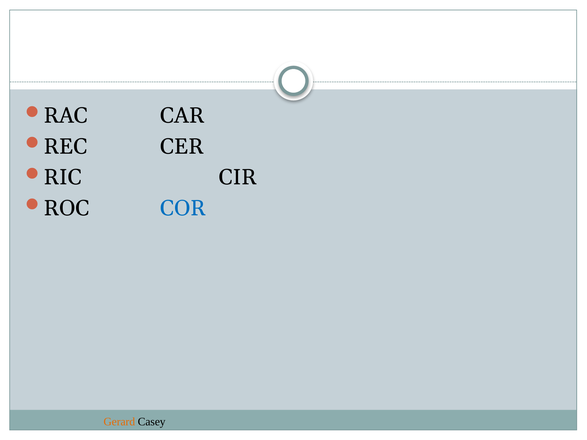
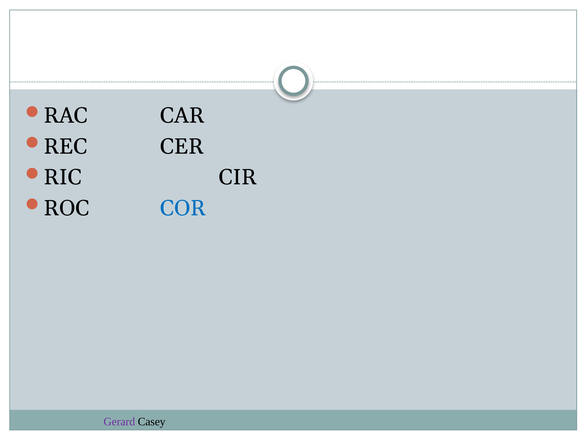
Gerard colour: orange -> purple (119, 422)
